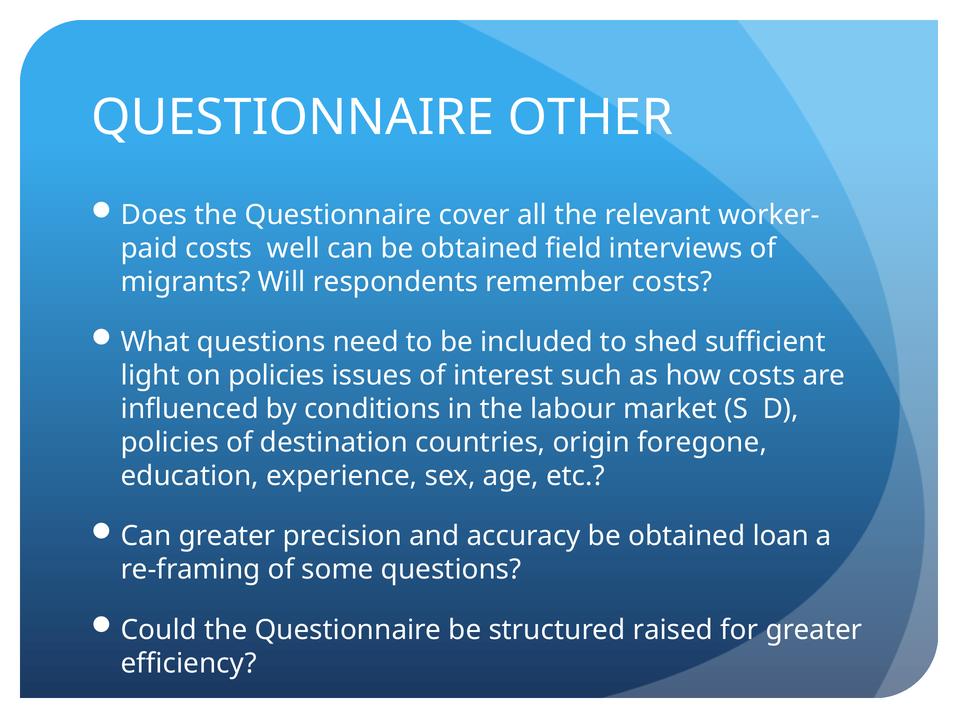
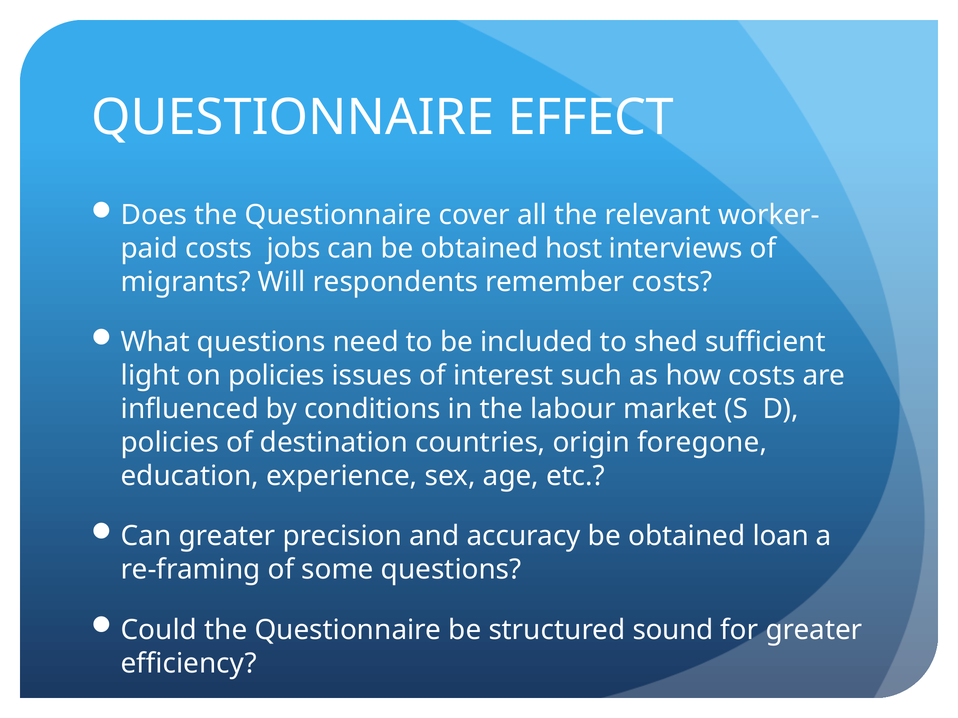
OTHER: OTHER -> EFFECT (591, 118)
well: well -> jobs (294, 249)
field: field -> host (574, 249)
raised: raised -> sound (673, 630)
